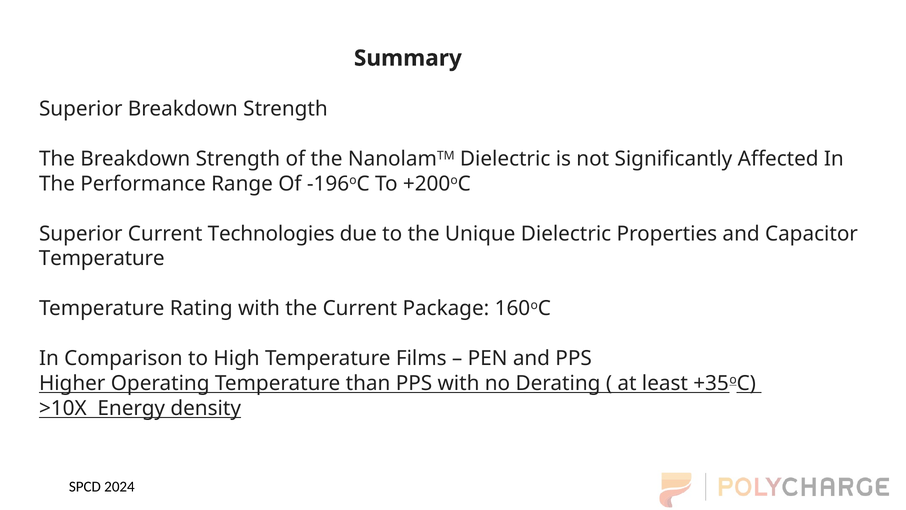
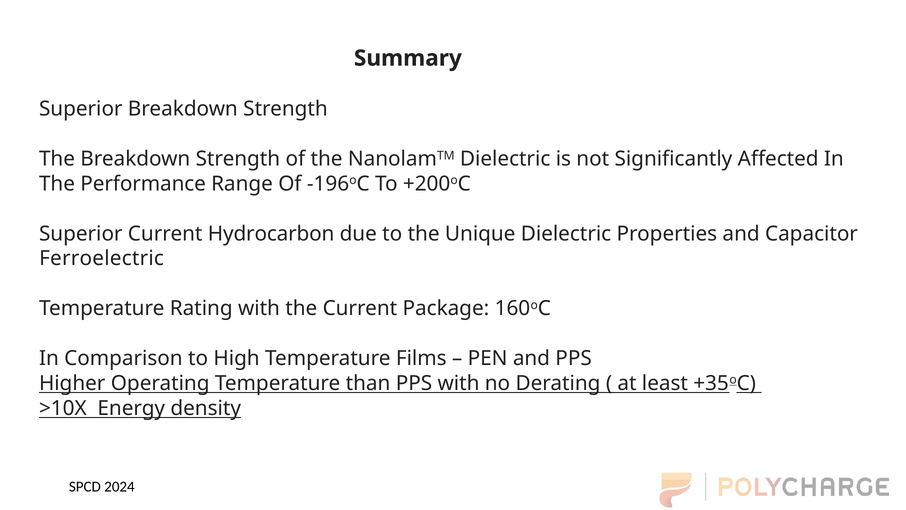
Technologies: Technologies -> Hydrocarbon (271, 234)
Temperature: Temperature -> Ferroelectric (102, 258)
